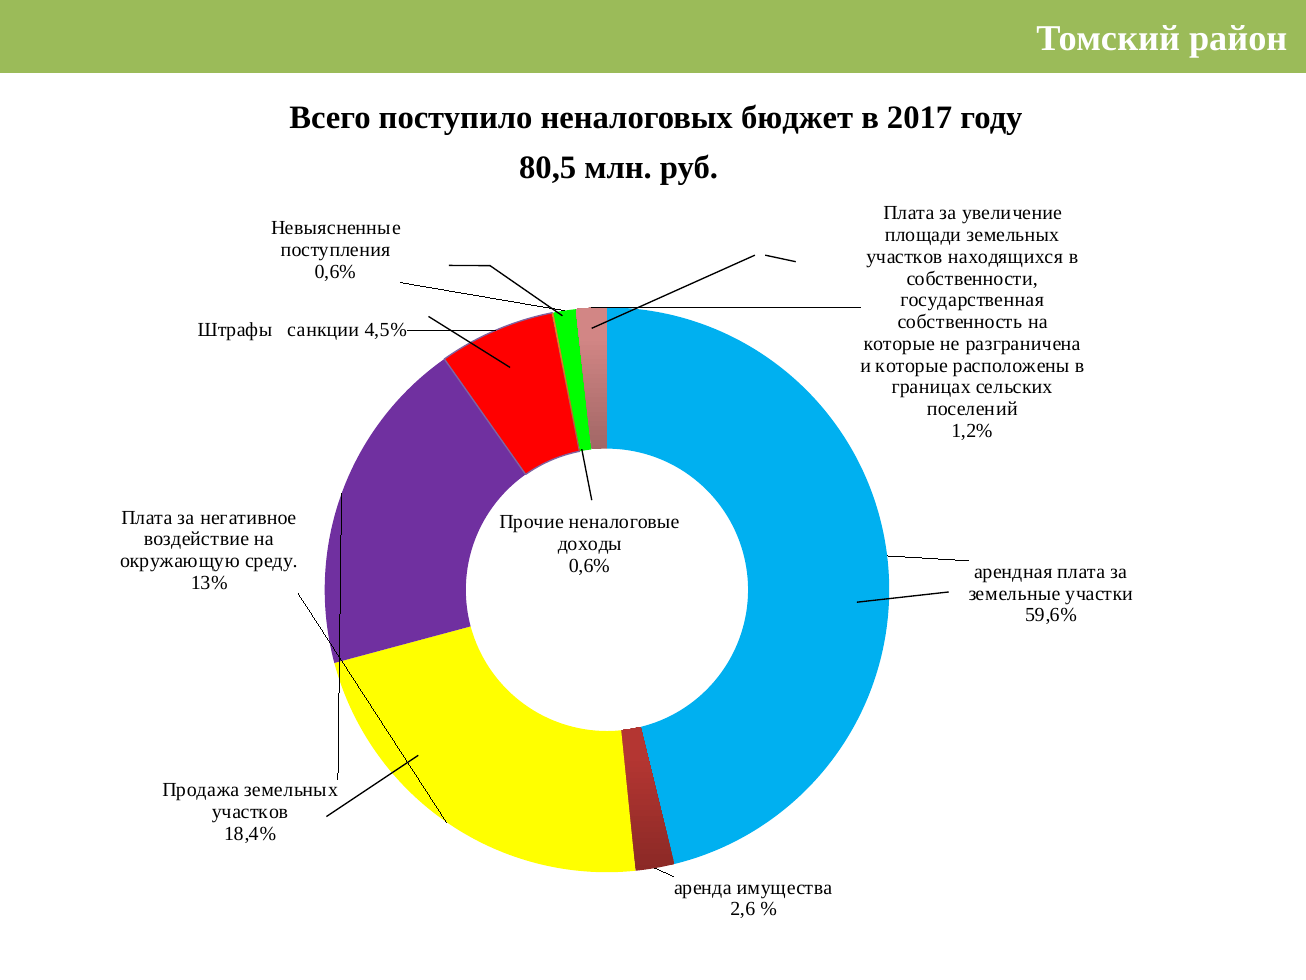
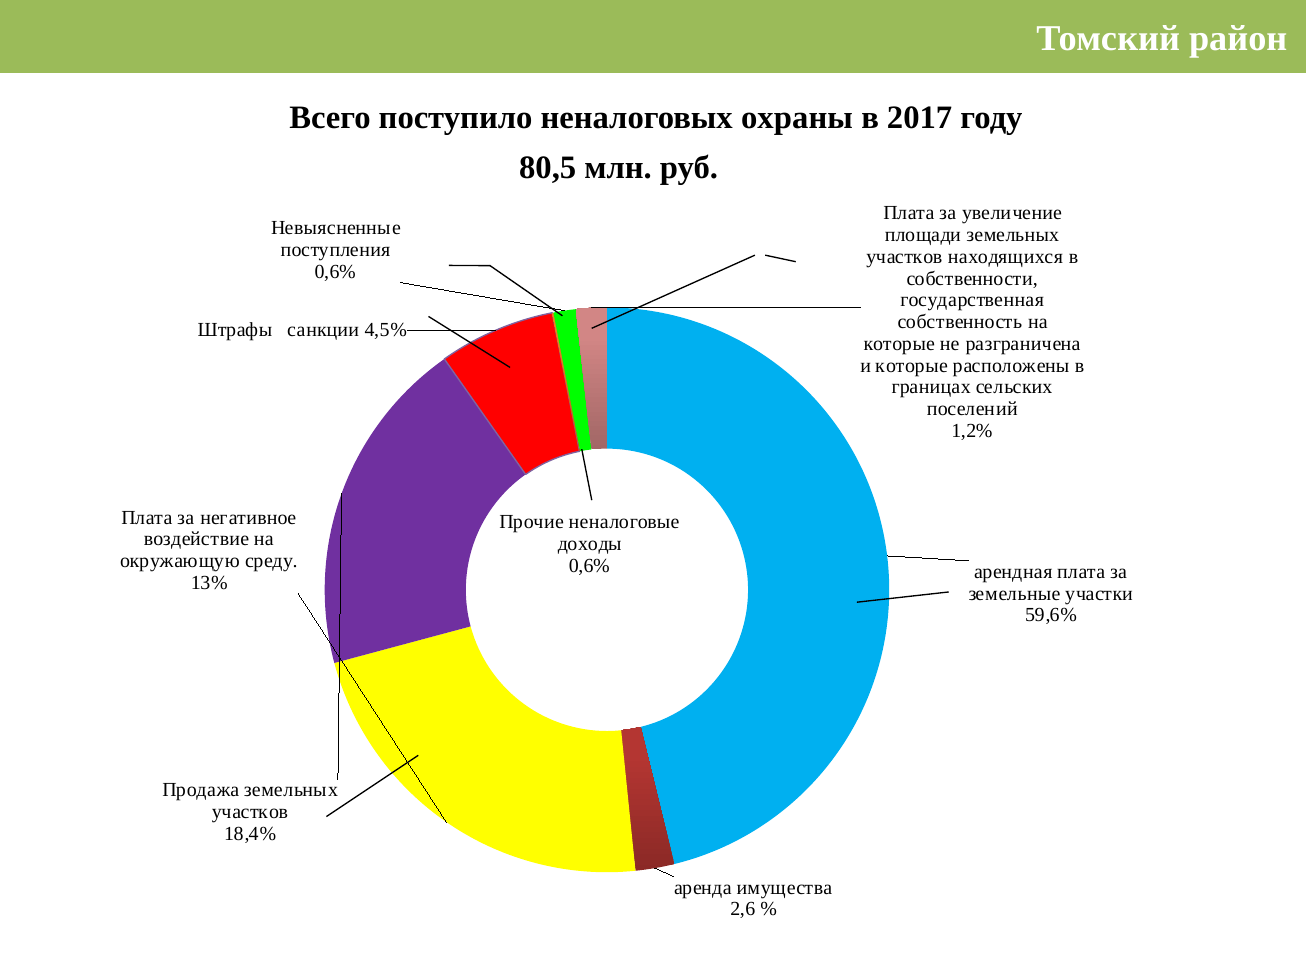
бюджет: бюджет -> охраны (797, 118)
